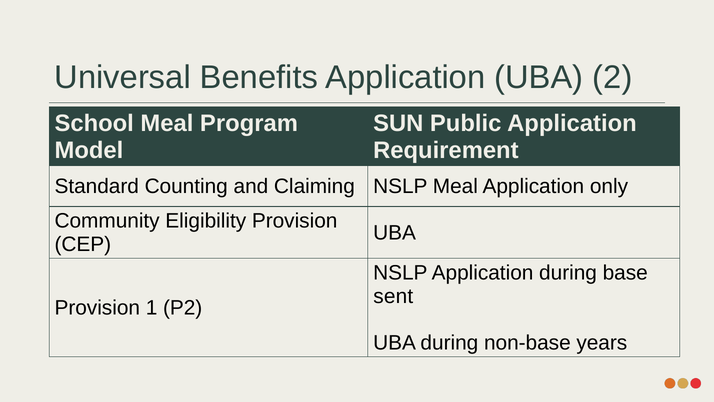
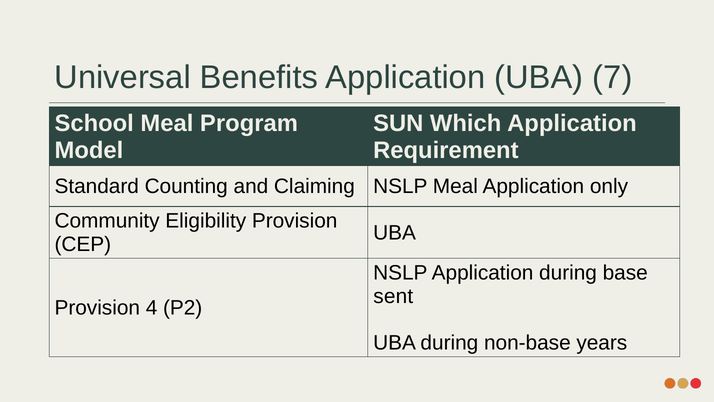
2: 2 -> 7 (612, 78)
Public: Public -> Which (466, 123)
1: 1 -> 4 (152, 308)
